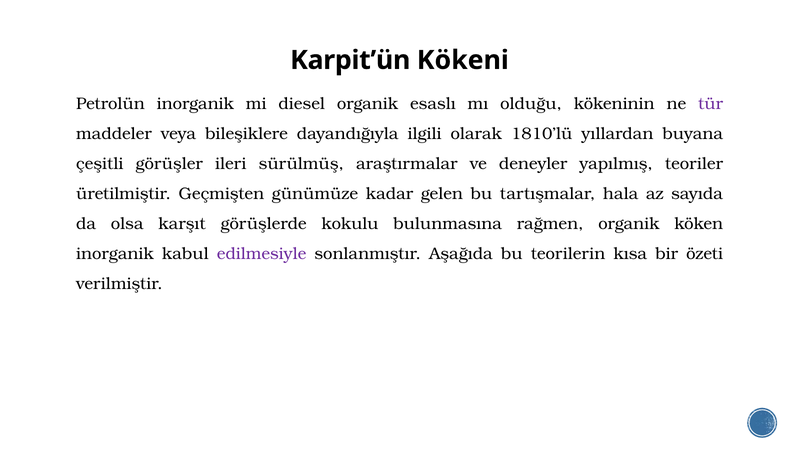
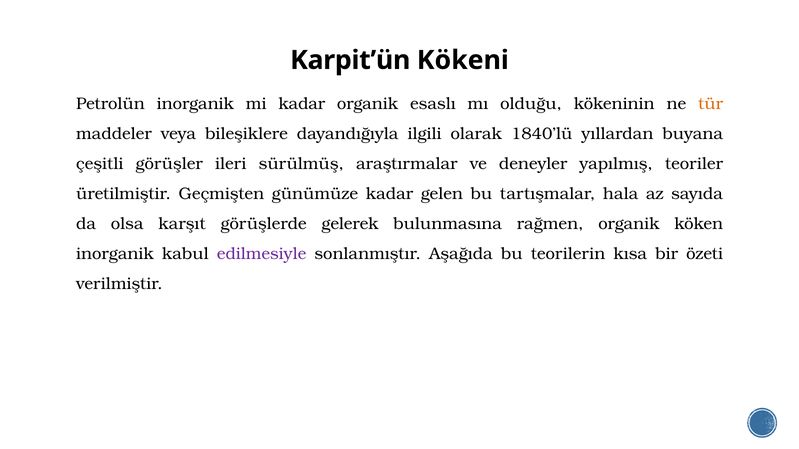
mi diesel: diesel -> kadar (302, 104)
tür colour: purple -> orange (711, 104)
1810’lü: 1810’lü -> 1840’lü (542, 134)
kokulu: kokulu -> gelerek (350, 224)
